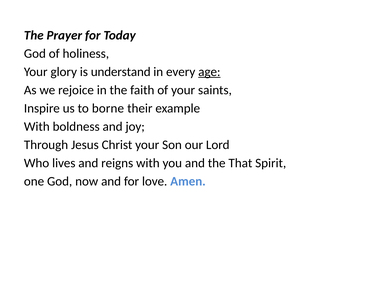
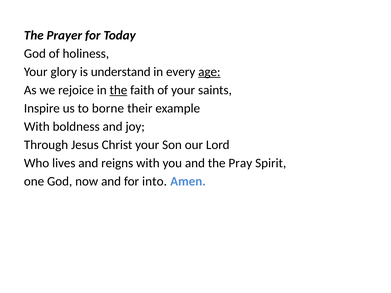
the underline: none -> present (118, 90)
That: That -> Pray (240, 163)
love: love -> into (155, 181)
